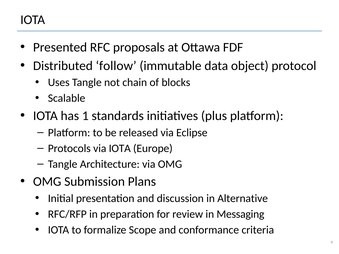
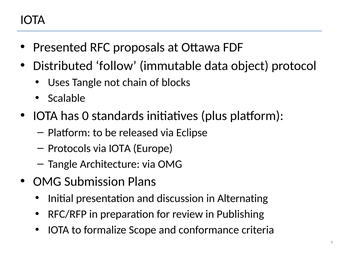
1: 1 -> 0 (85, 116)
Alternative: Alternative -> Alternating (243, 199)
Messaging: Messaging -> Publishing (240, 214)
